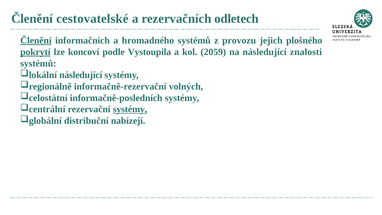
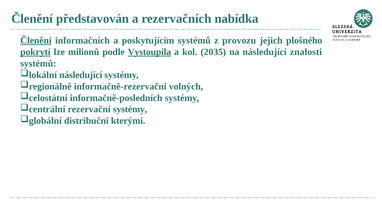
cestovatelské: cestovatelské -> představován (93, 19)
odletech: odletech -> nabídka (237, 19)
hromadného: hromadného -> poskytujícím (148, 41)
koncoví: koncoví -> milionů (84, 52)
Vystoupila underline: none -> present (149, 52)
2059: 2059 -> 2035 (213, 52)
systémy underline: present -> none (130, 109)
nabízejí: nabízejí -> kterými (128, 121)
